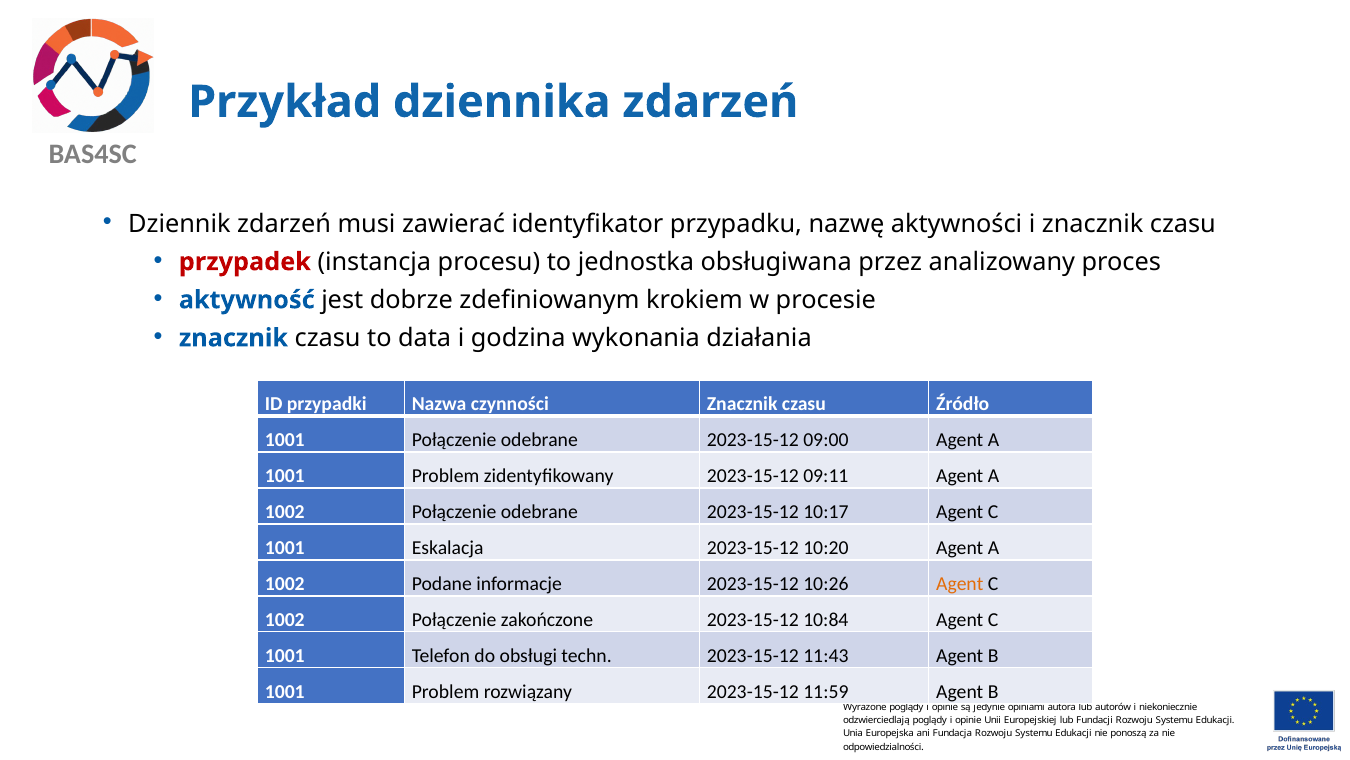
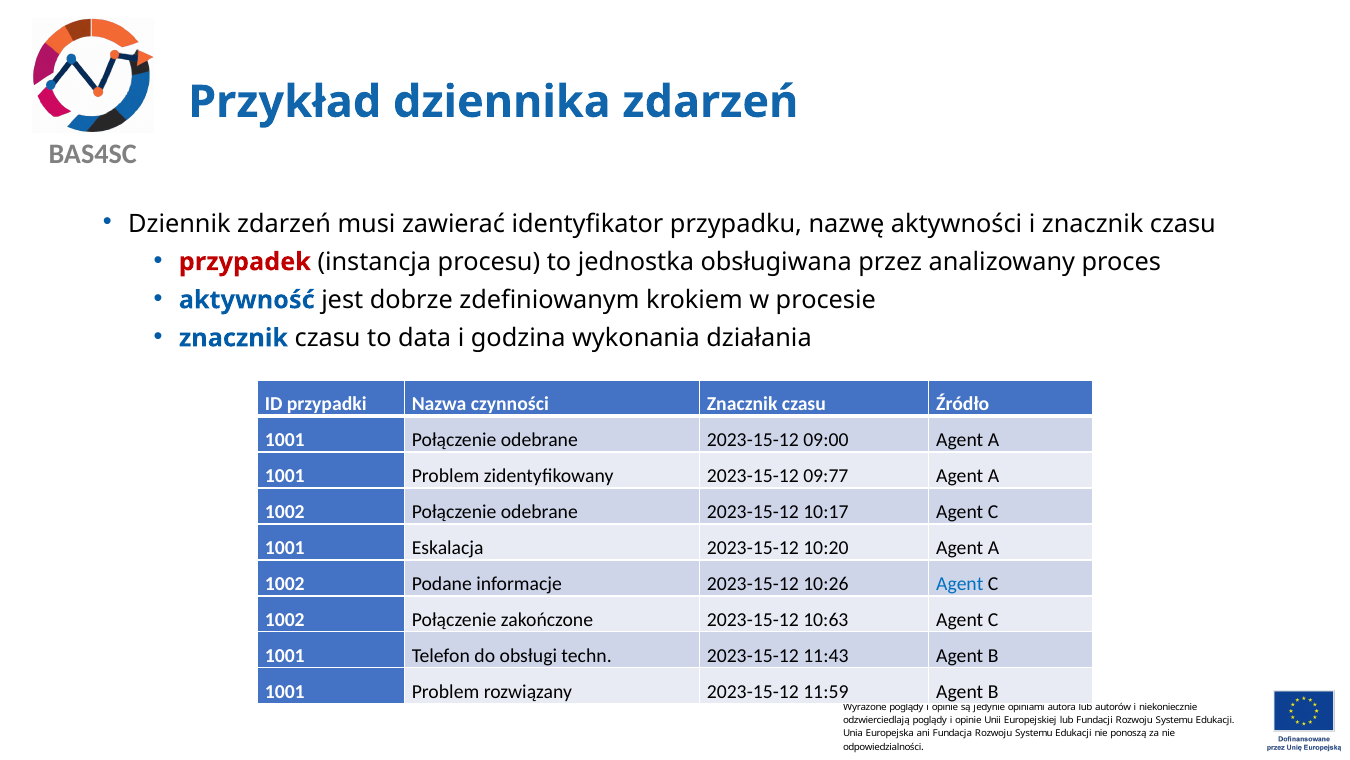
09:11: 09:11 -> 09:77 (826, 476)
Agent colour: orange -> blue (960, 584)
10:84: 10:84 -> 10:63 (826, 620)
